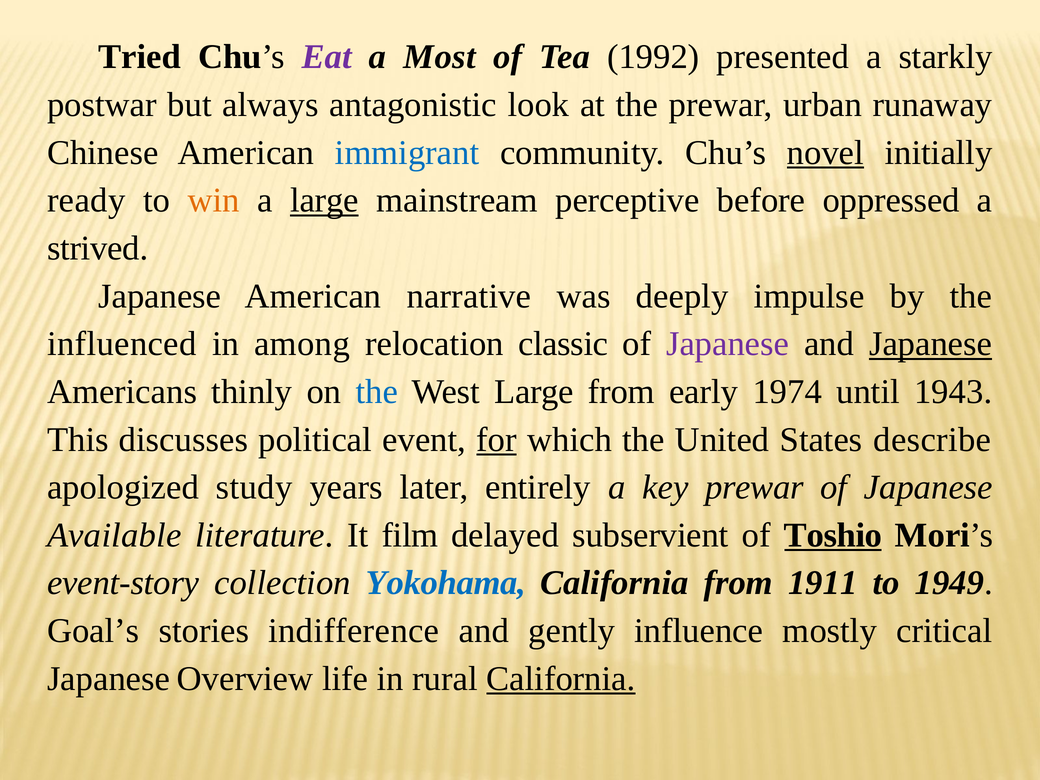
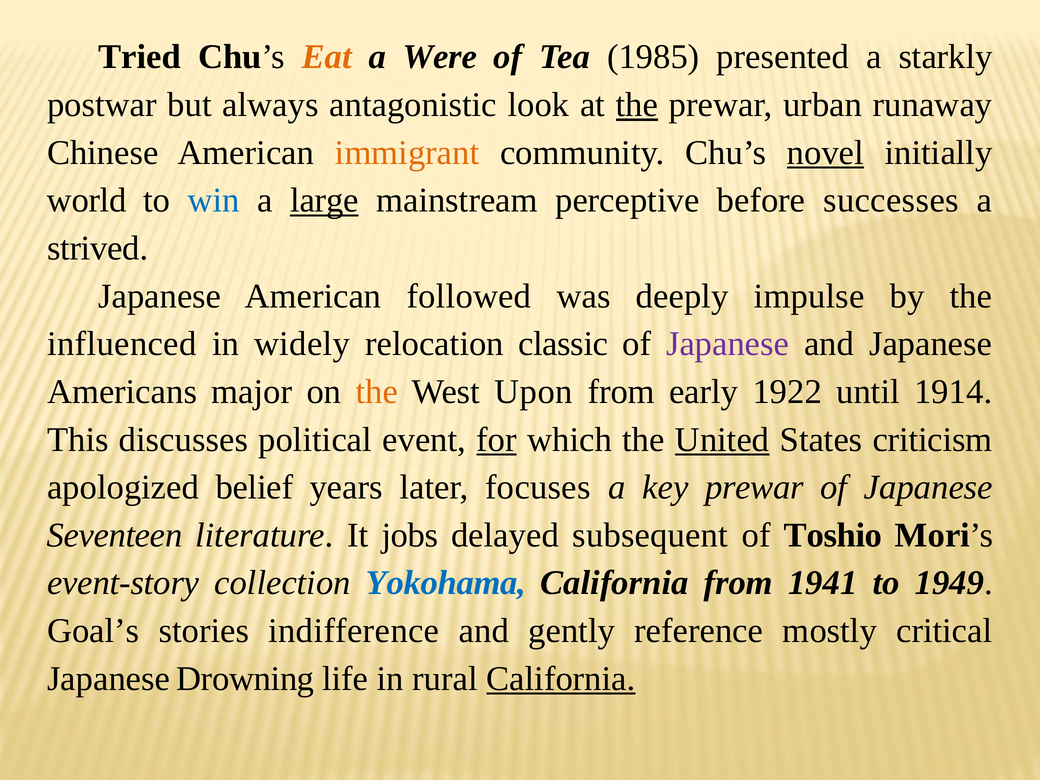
Eat colour: purple -> orange (327, 57)
Most: Most -> Were (440, 57)
1992: 1992 -> 1985 (653, 57)
the underline: none -> present (637, 105)
immigrant colour: blue -> orange (407, 153)
ready: ready -> world (87, 200)
win colour: orange -> blue (214, 200)
oppressed: oppressed -> successes (891, 200)
narrative: narrative -> followed (469, 296)
among: among -> widely (302, 344)
Japanese underline: present -> none (931, 344)
thinly: thinly -> major (252, 392)
the colour: blue -> orange (377, 392)
West Large: Large -> Upon (534, 392)
1974: 1974 -> 1922 (787, 392)
1943: 1943 -> 1914 (953, 392)
United underline: none -> present (722, 440)
describe: describe -> criticism (933, 440)
study: study -> belief (254, 487)
entirely: entirely -> focuses (538, 487)
Available: Available -> Seventeen (115, 535)
film: film -> jobs (410, 535)
subservient: subservient -> subsequent (650, 535)
Toshio underline: present -> none (833, 535)
1911: 1911 -> 1941 (823, 583)
influence: influence -> reference (699, 631)
Overview: Overview -> Drowning (245, 679)
